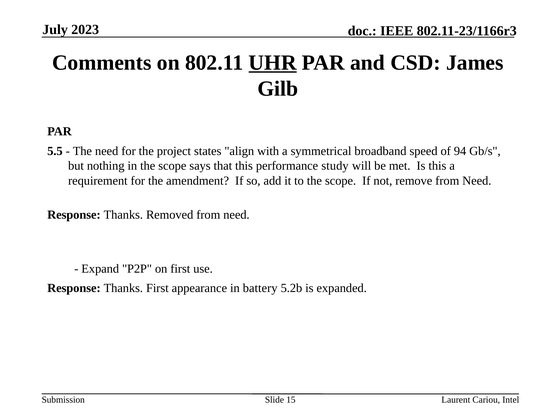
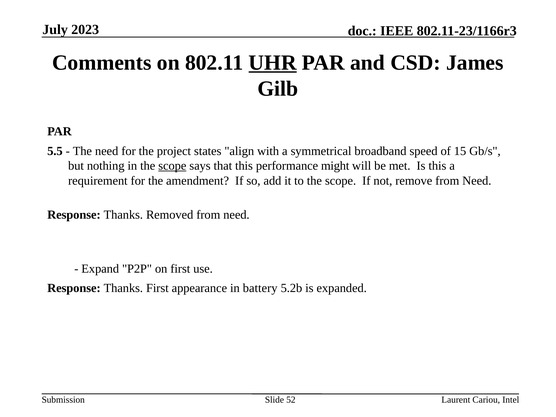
94: 94 -> 15 (460, 151)
scope underline: none -> present (172, 166)
study: study -> might (335, 166)
15: 15 -> 52 (291, 400)
